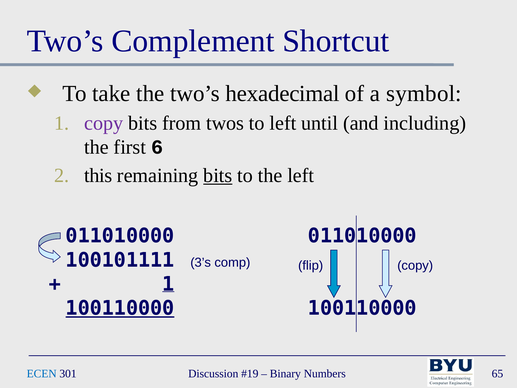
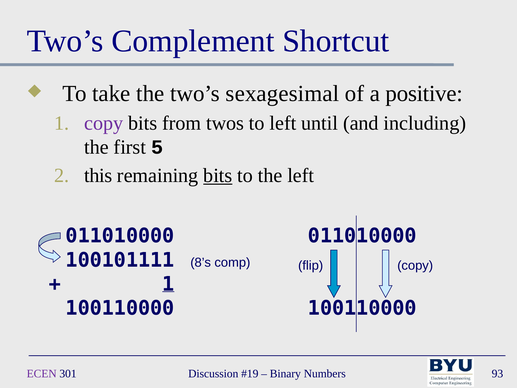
hexadecimal: hexadecimal -> sexagesimal (282, 93)
symbol: symbol -> positive (424, 93)
6: 6 -> 5 (157, 147)
3’s: 3’s -> 8’s (201, 262)
100110000 underline: present -> none (120, 308)
ECEN colour: blue -> purple (42, 373)
65: 65 -> 93 (497, 373)
